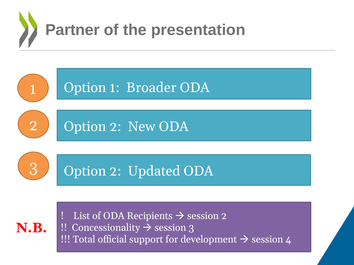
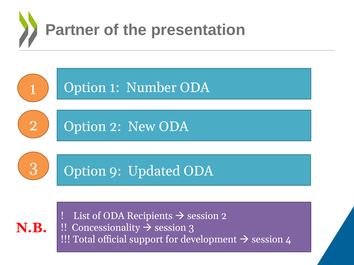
Broader: Broader -> Number (152, 88)
2: 2 -> 9 (115, 171)
